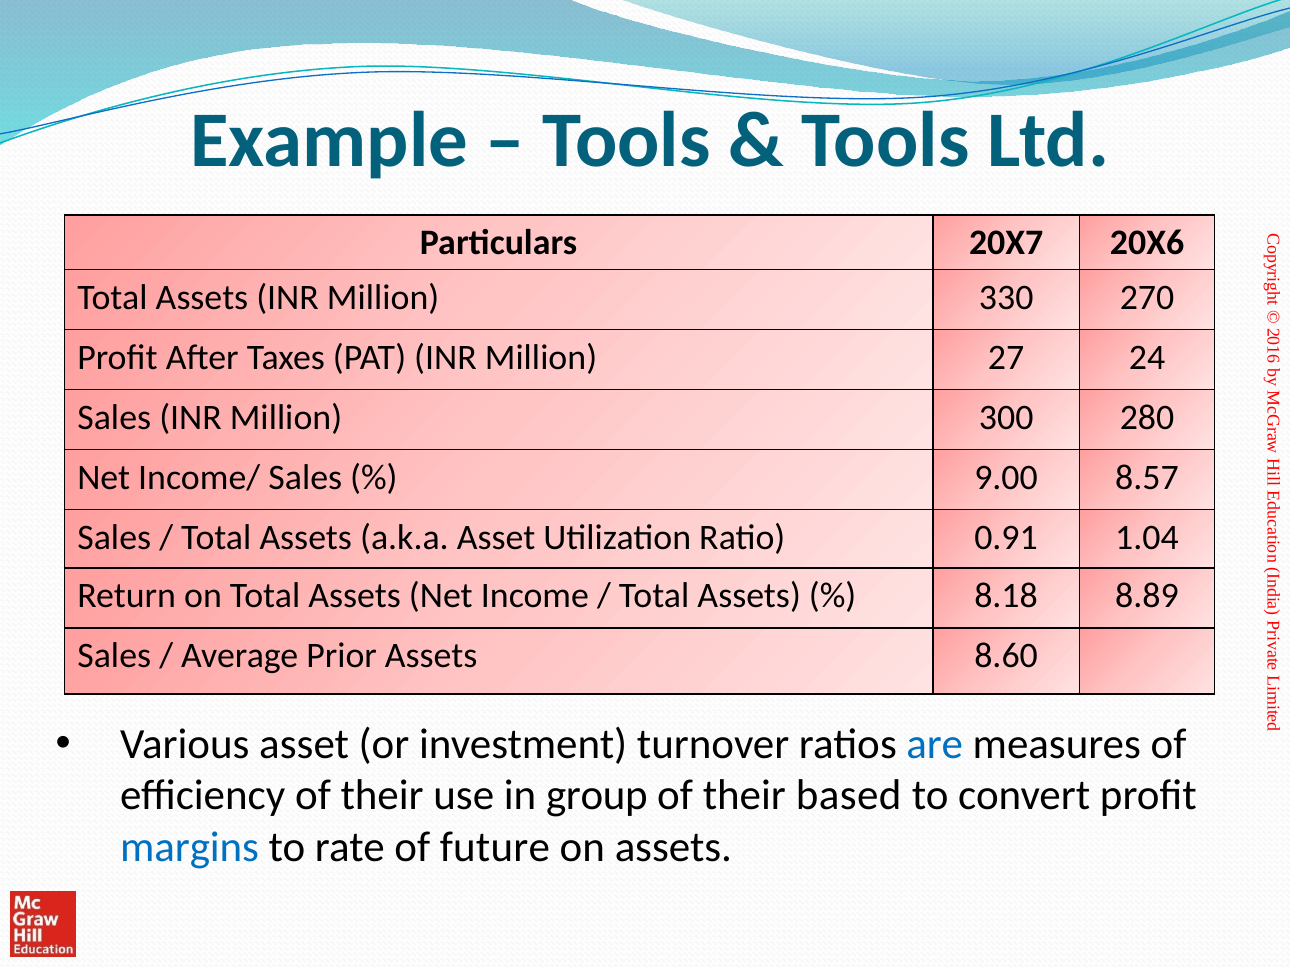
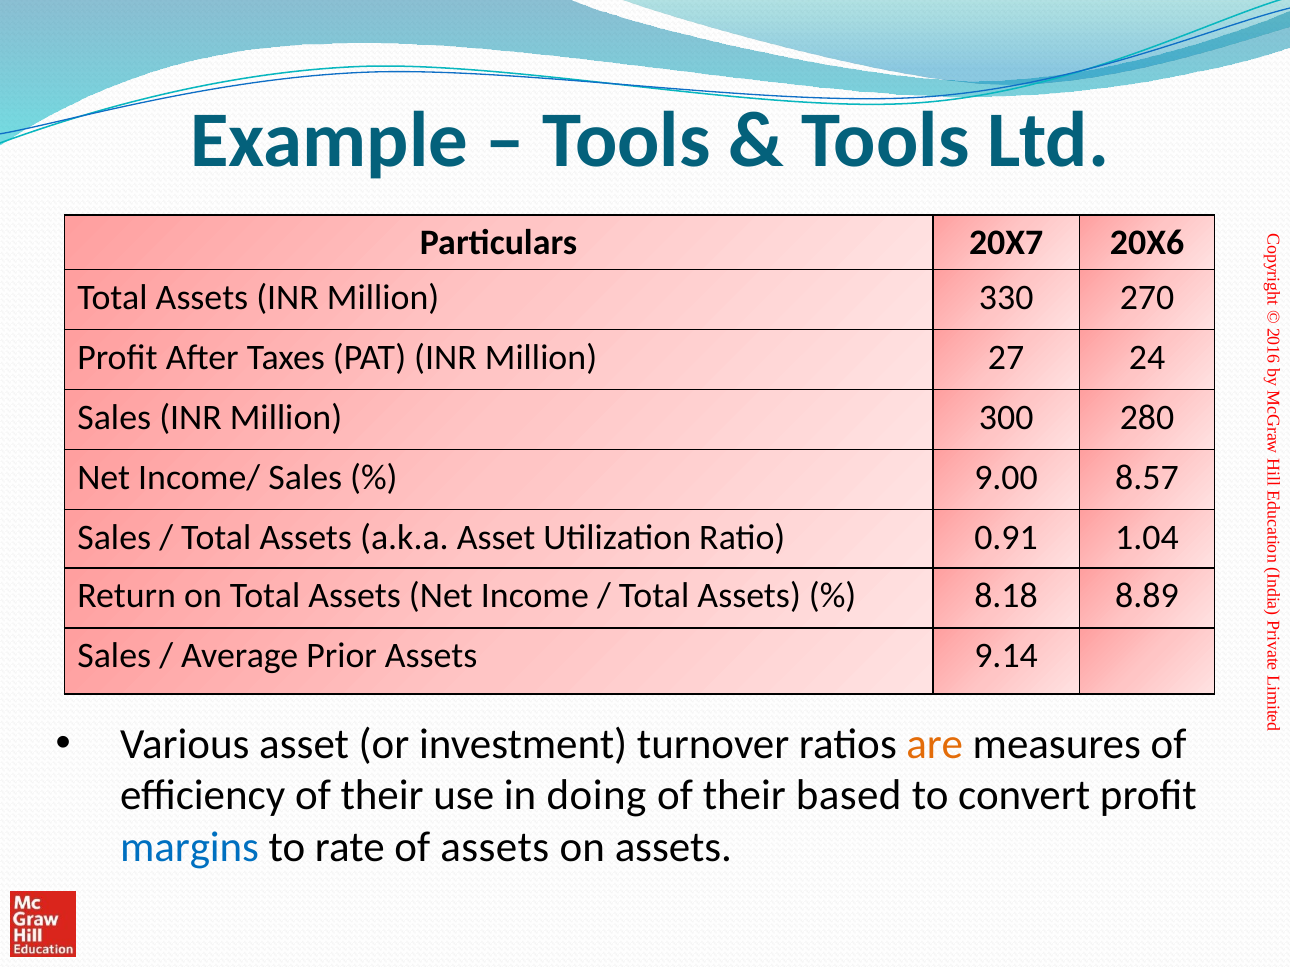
8.60: 8.60 -> 9.14 (1006, 656)
are colour: blue -> orange (935, 745)
group: group -> doing (597, 796)
of future: future -> assets (495, 848)
